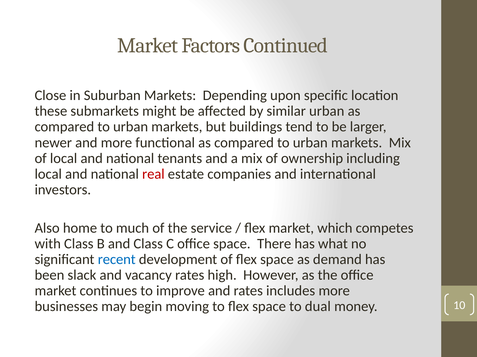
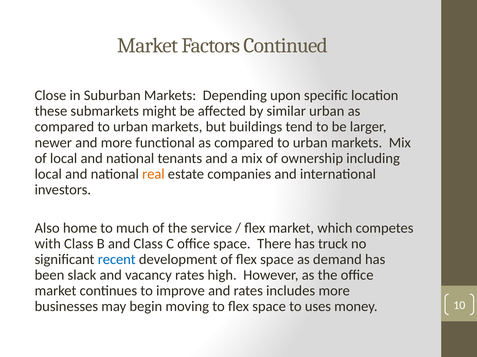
real colour: red -> orange (153, 174)
what: what -> truck (333, 244)
dual: dual -> uses (318, 307)
